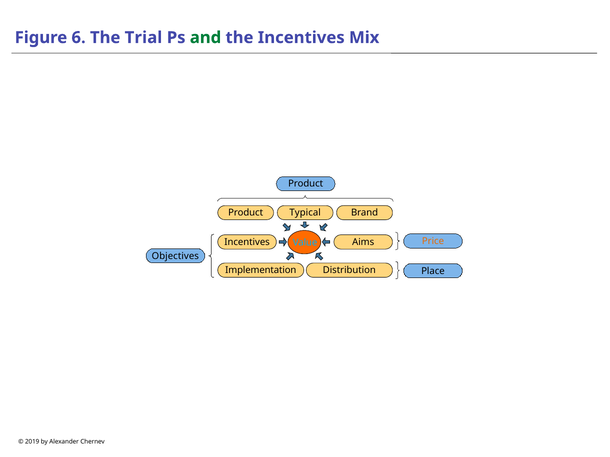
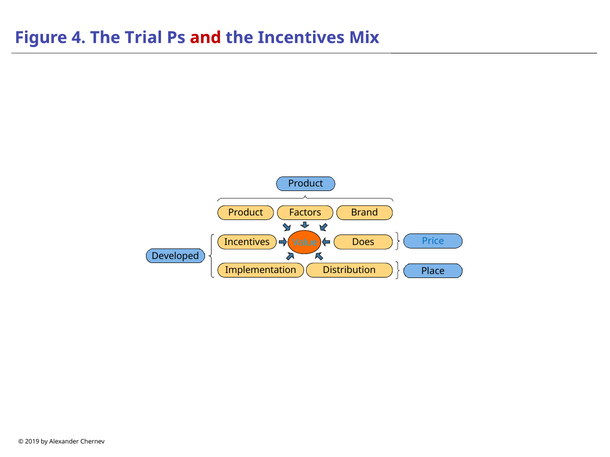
6: 6 -> 4 (79, 38)
and colour: green -> red (206, 38)
Typical: Typical -> Factors (305, 213)
Price colour: orange -> blue (433, 241)
Aims: Aims -> Does (363, 242)
Objectives: Objectives -> Developed (175, 256)
